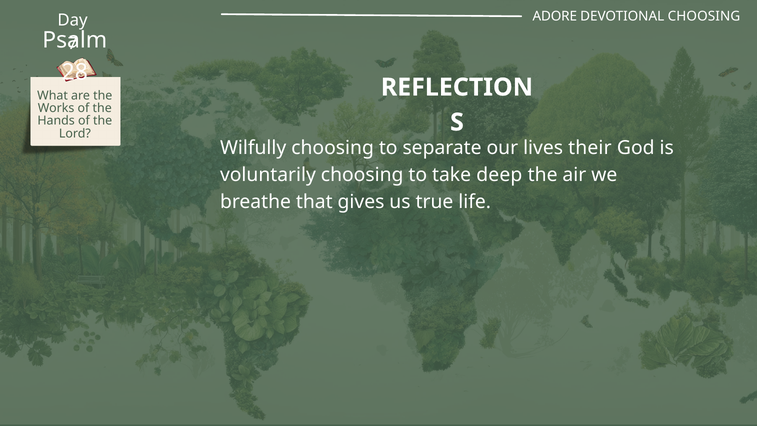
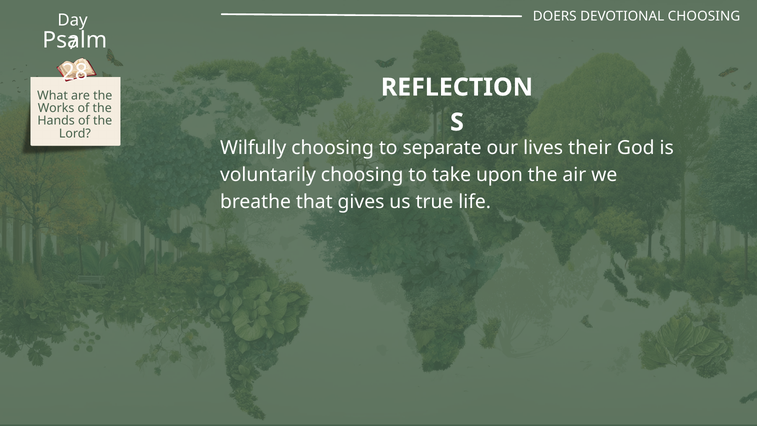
ADORE: ADORE -> DOERS (555, 16)
deep: deep -> upon (499, 175)
